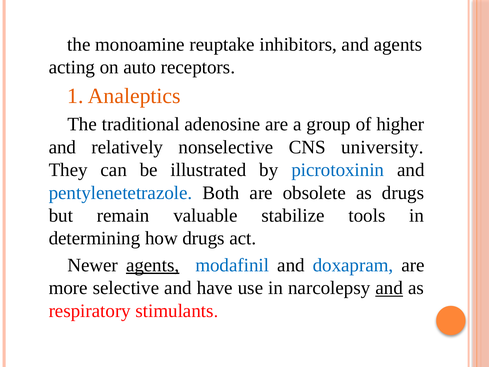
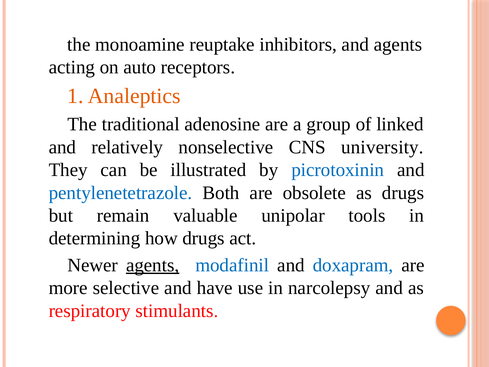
higher: higher -> linked (400, 124)
stabilize: stabilize -> unipolar (293, 215)
and underline: present -> none (389, 288)
